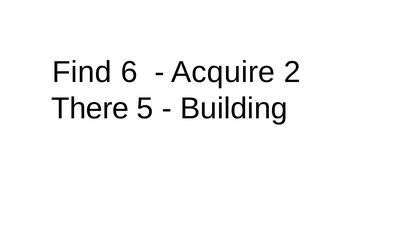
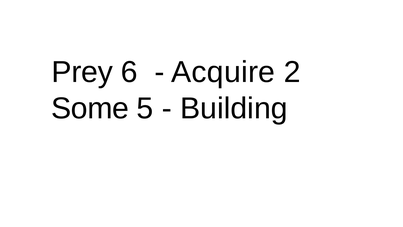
Find: Find -> Prey (82, 72)
There: There -> Some (90, 108)
